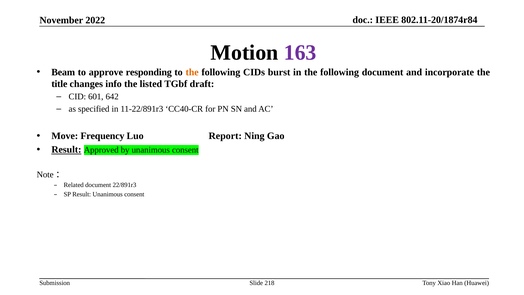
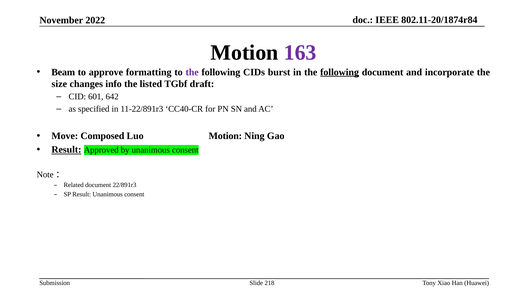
responding: responding -> formatting (149, 72)
the colour: orange -> purple (192, 72)
following underline: none -> present (340, 72)
title: title -> size (59, 84)
Frequency: Frequency -> Composed (102, 136)
Luo Report: Report -> Motion (225, 136)
